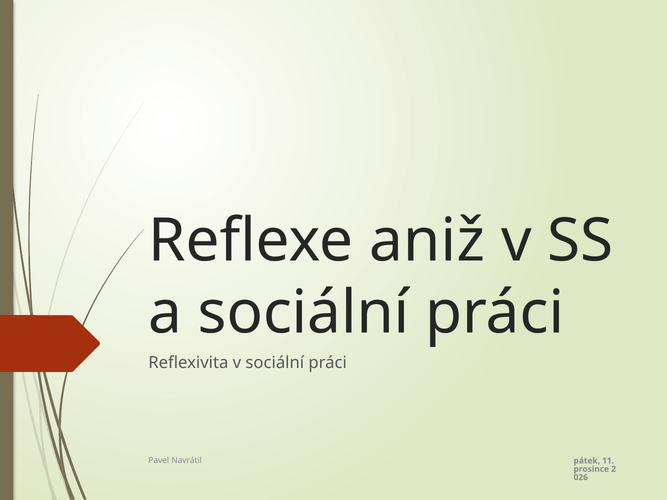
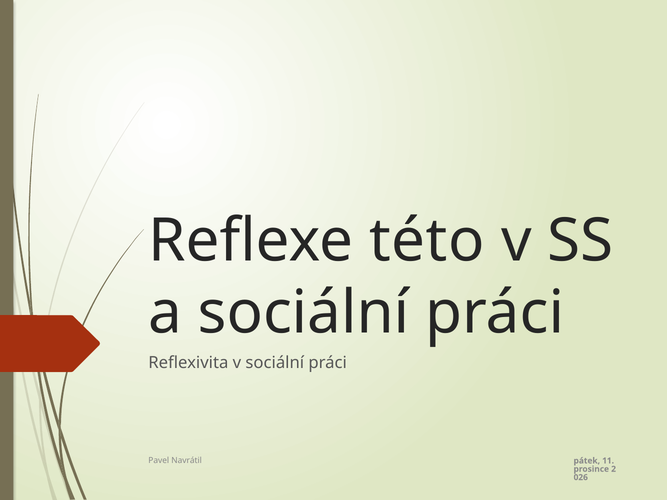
aniž: aniž -> této (427, 241)
